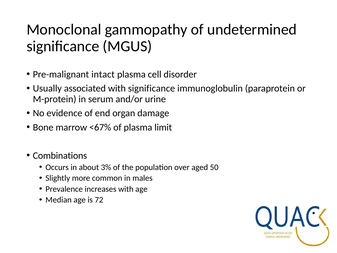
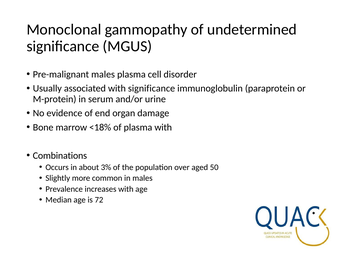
Pre-malignant intact: intact -> males (103, 74)
<67%: <67% -> <18% (100, 127)
plasma limit: limit -> with (163, 127)
